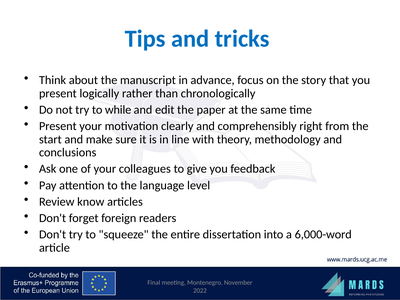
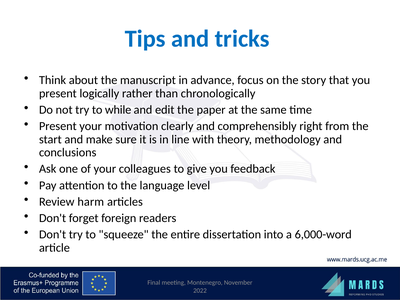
know: know -> harm (91, 202)
